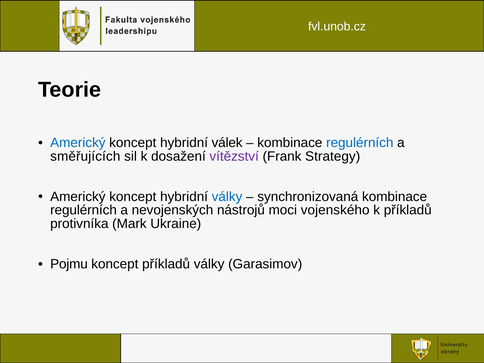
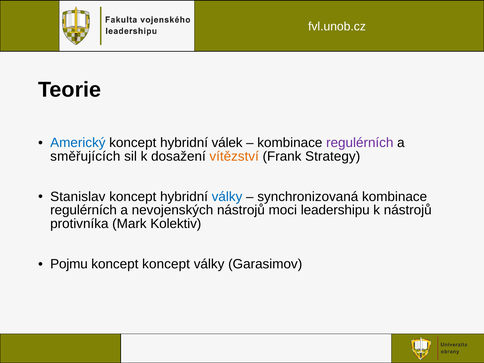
regulérních colour: blue -> purple (360, 143)
vítězství colour: purple -> orange (234, 156)
Americký: Americký -> Stanislav (78, 197)
vojenského: vojenského -> leadershipu (335, 210)
k příkladů: příkladů -> nástrojů (408, 210)
Ukraine: Ukraine -> Kolektiv (176, 224)
koncept příkladů: příkladů -> koncept (166, 264)
